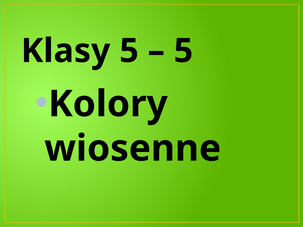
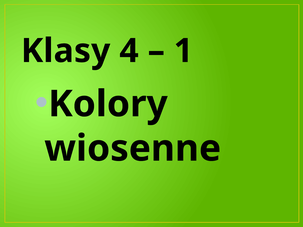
Klasy 5: 5 -> 4 (129, 51)
5: 5 -> 1 (183, 51)
